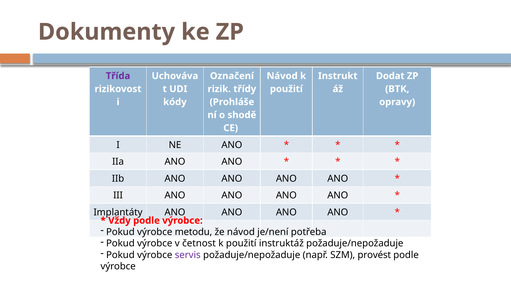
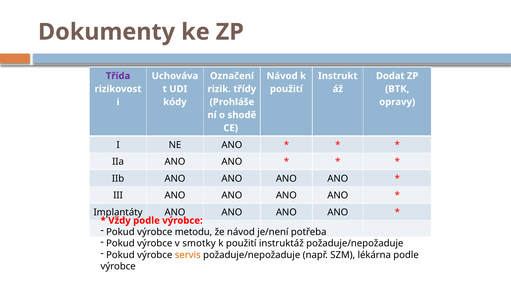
četnost: četnost -> smotky (199, 244)
servis colour: purple -> orange (188, 255)
provést: provést -> lékárna (374, 255)
